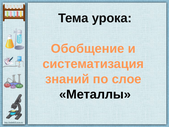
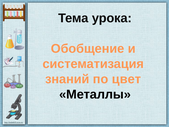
слое: слое -> цвет (126, 79)
